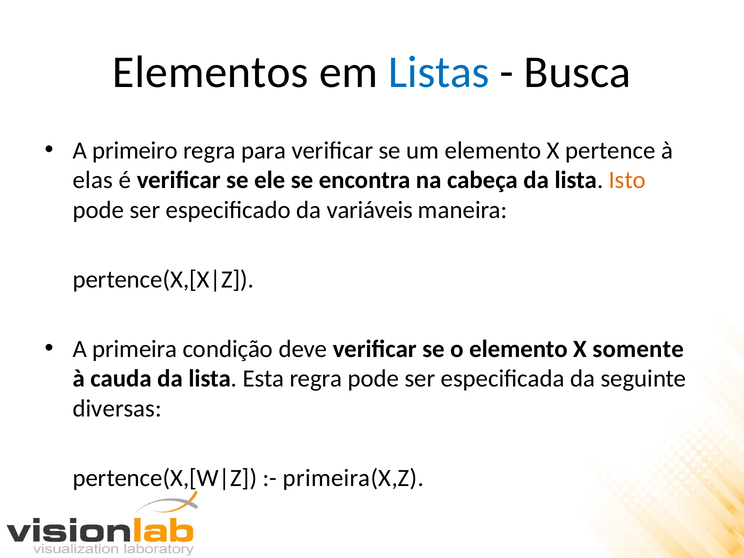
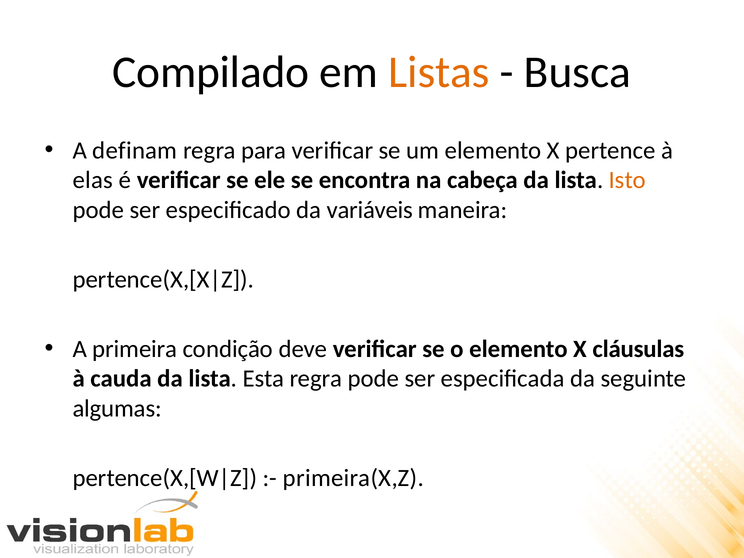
Elementos: Elementos -> Compilado (211, 72)
Listas colour: blue -> orange (439, 72)
primeiro: primeiro -> definam (135, 151)
somente: somente -> cláusulas (638, 349)
diversas: diversas -> algumas (117, 408)
